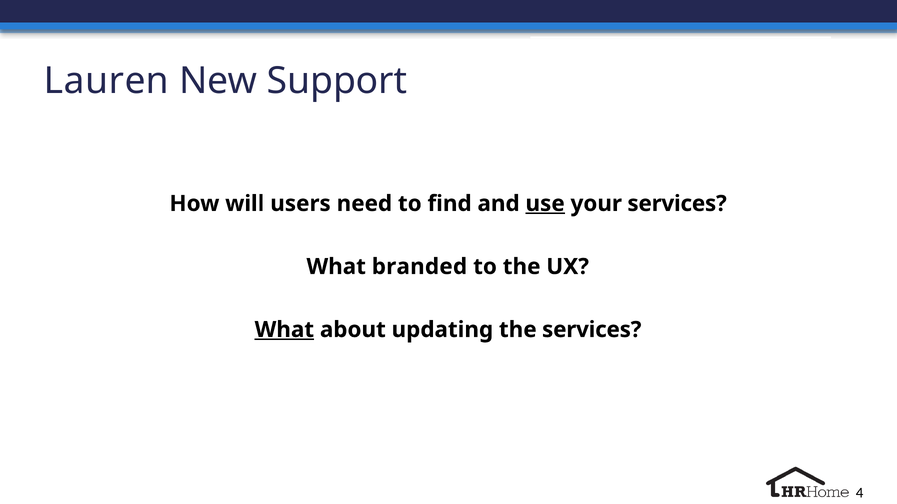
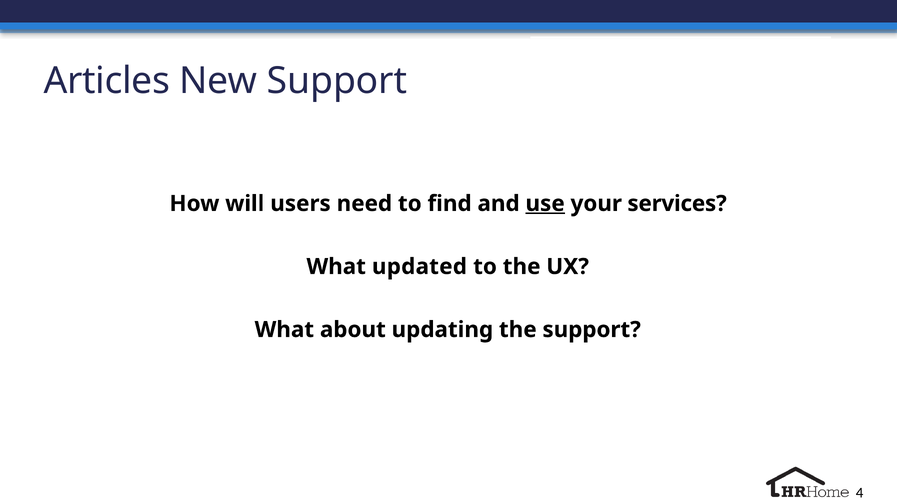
Lauren: Lauren -> Articles (107, 81)
branded: branded -> updated (419, 267)
What underline: present -> none (284, 330)
the services: services -> support (592, 330)
